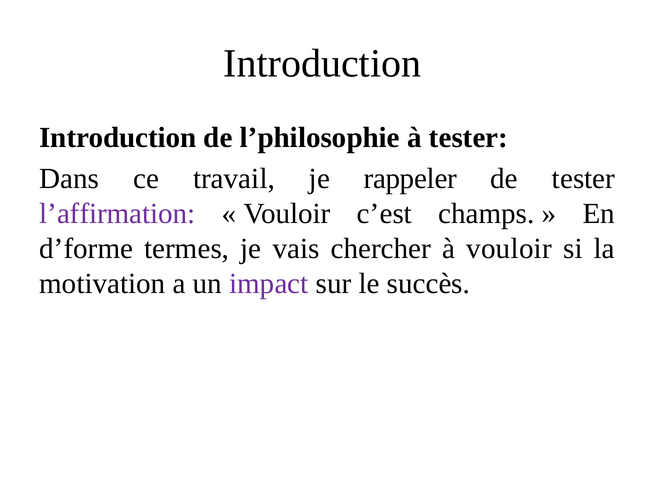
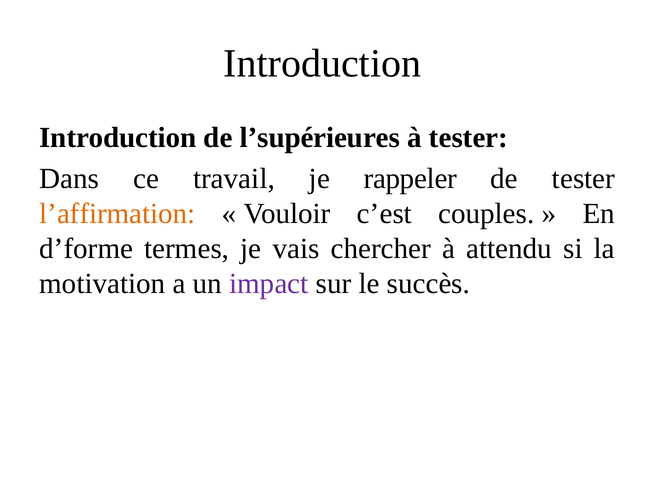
l’philosophie: l’philosophie -> l’supérieures (320, 137)
l’affirmation colour: purple -> orange (117, 213)
champs: champs -> couples (486, 213)
à vouloir: vouloir -> attendu (509, 248)
